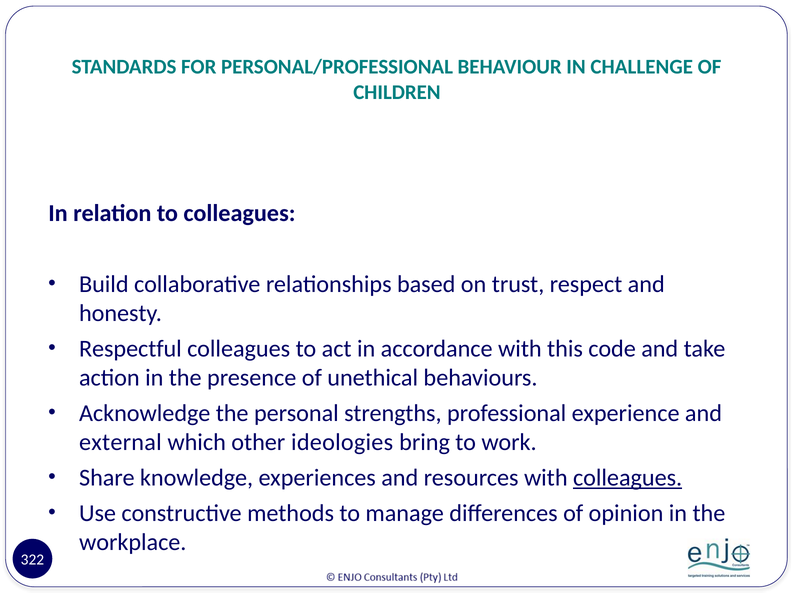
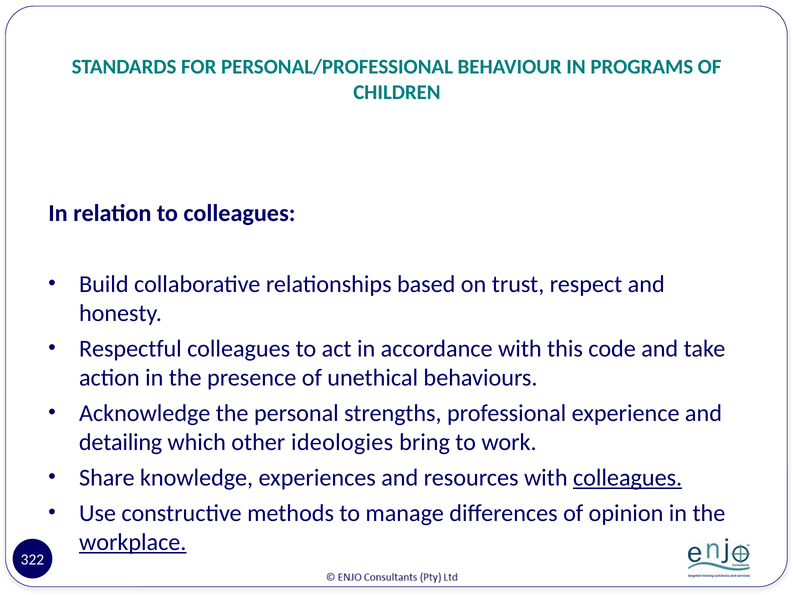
CHALLENGE: CHALLENGE -> PROGRAMS (642, 67)
external: external -> detailing (121, 442)
workplace underline: none -> present (133, 542)
